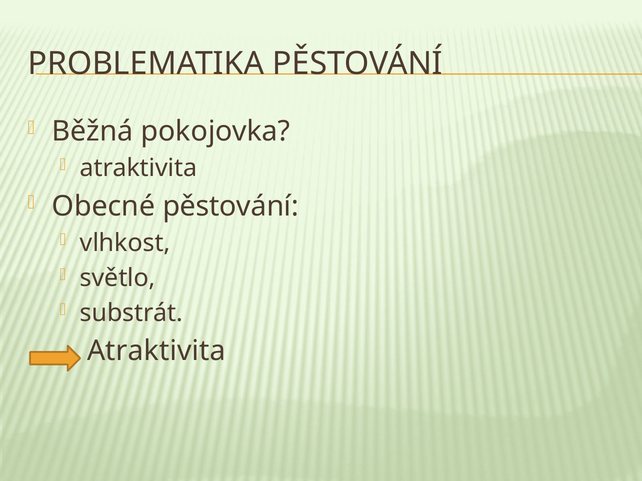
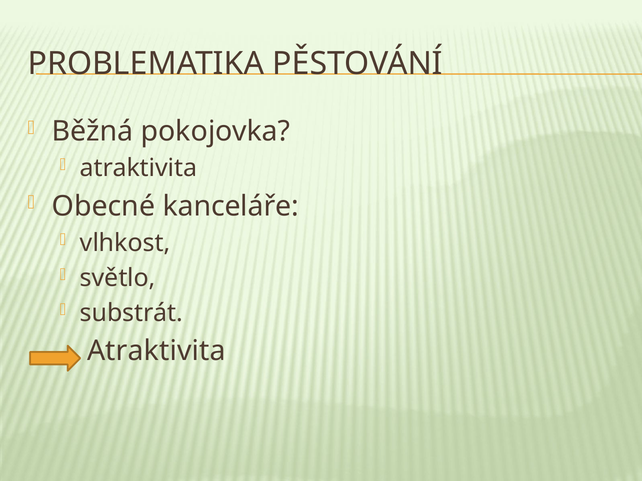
Obecné pěstování: pěstování -> kanceláře (231, 206)
